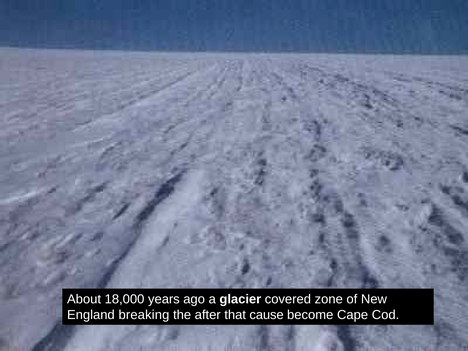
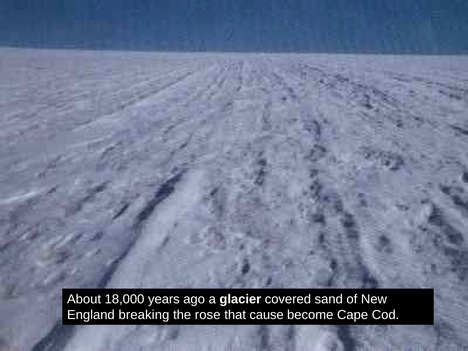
zone: zone -> sand (329, 299)
after: after -> rose (208, 315)
